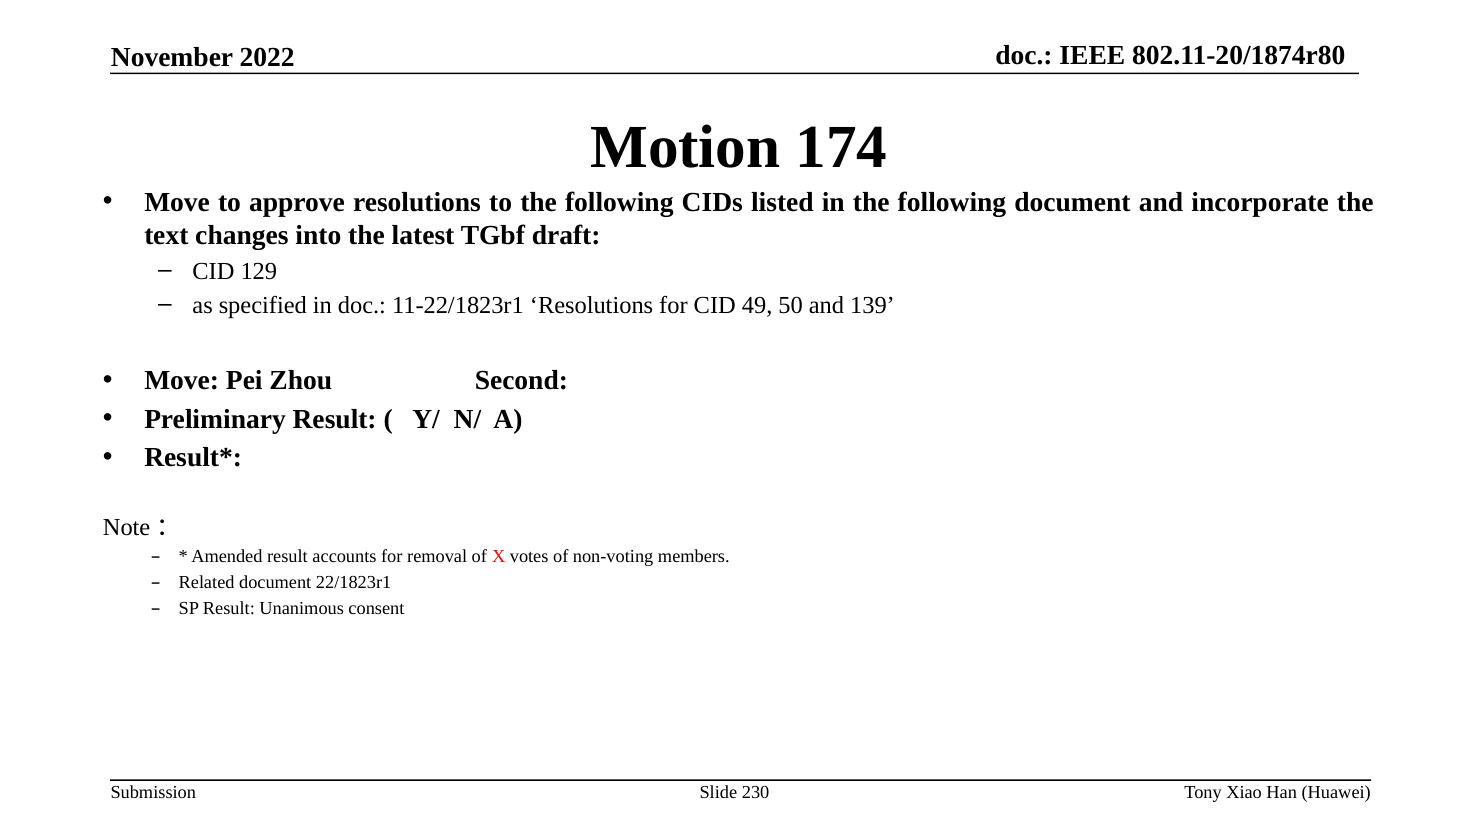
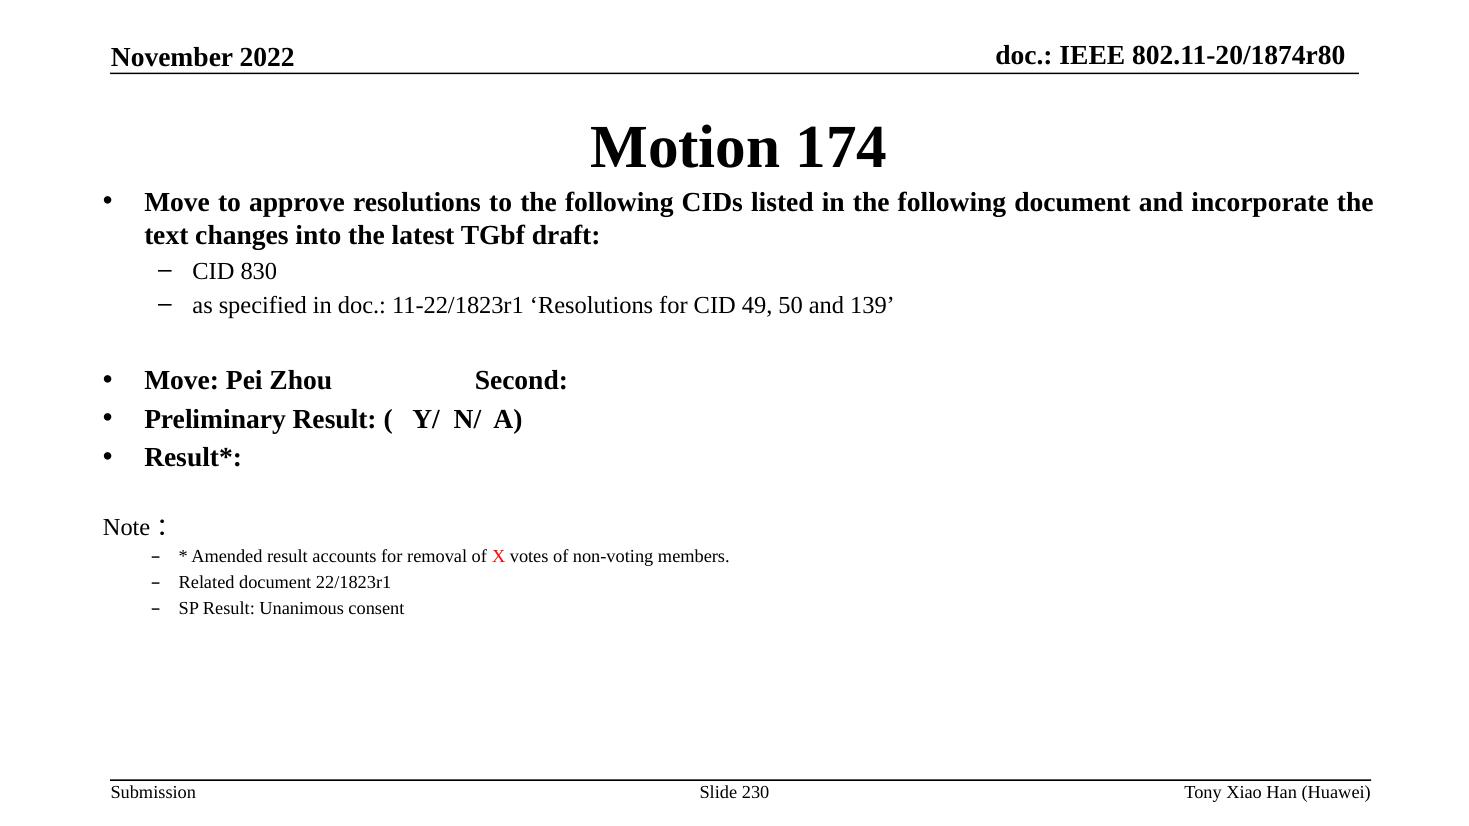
129: 129 -> 830 (259, 271)
